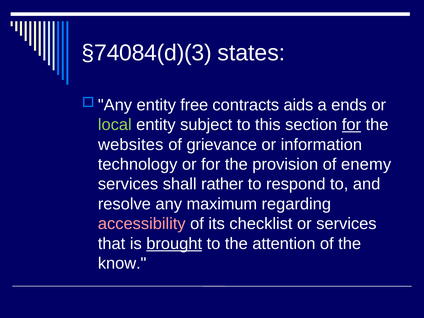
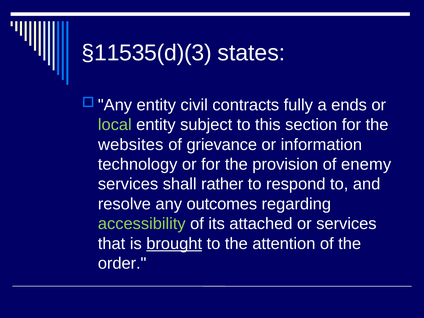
§74084(d)(3: §74084(d)(3 -> §11535(d)(3 (147, 53)
free: free -> civil (194, 105)
aids: aids -> fully (298, 105)
for underline: present -> none (351, 125)
maximum: maximum -> outcomes (222, 204)
accessibility colour: pink -> light green (142, 224)
checklist: checklist -> attached (261, 224)
know: know -> order (122, 263)
